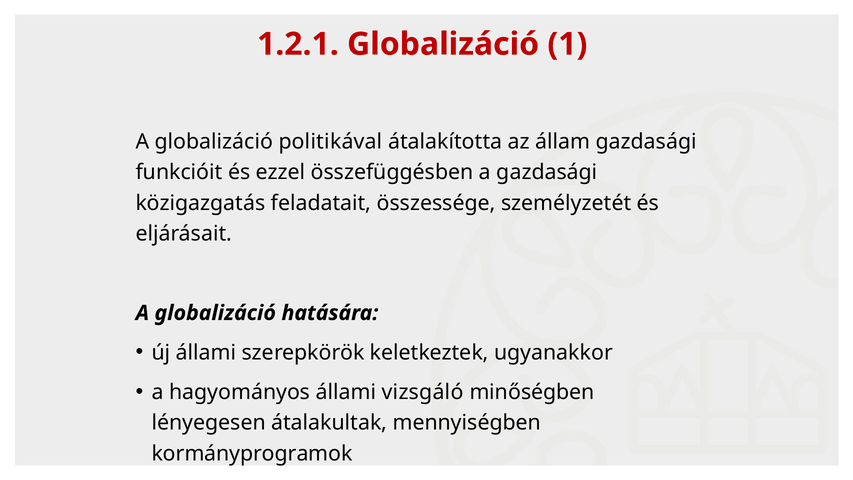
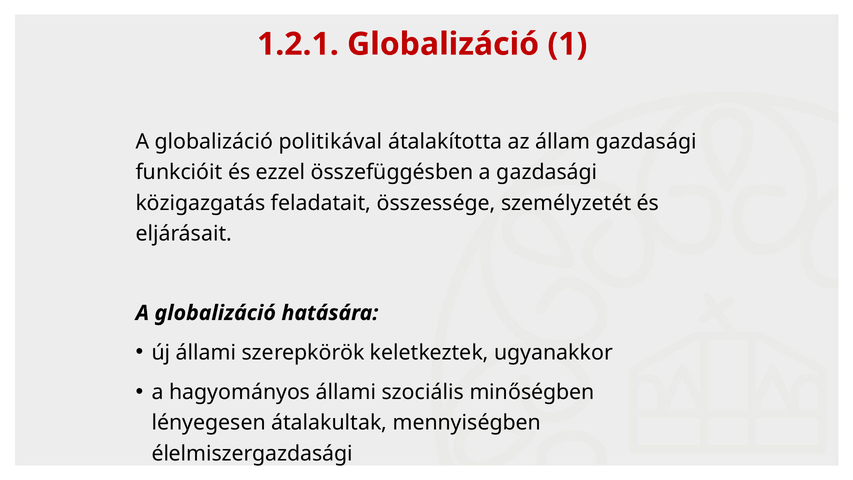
vizsgáló: vizsgáló -> szociális (423, 392)
kormányprogramok: kormányprogramok -> élelmiszergazdasági (252, 453)
